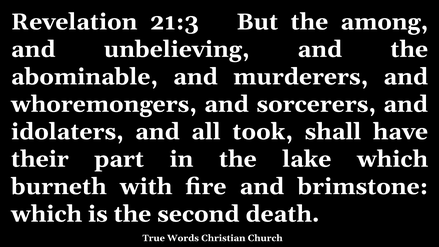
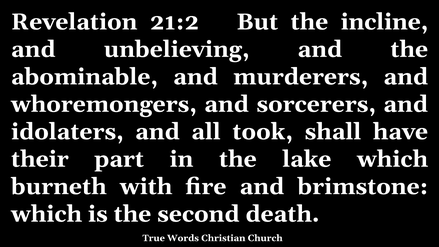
21:3: 21:3 -> 21:2 (174, 22)
among: among -> incline (384, 22)
